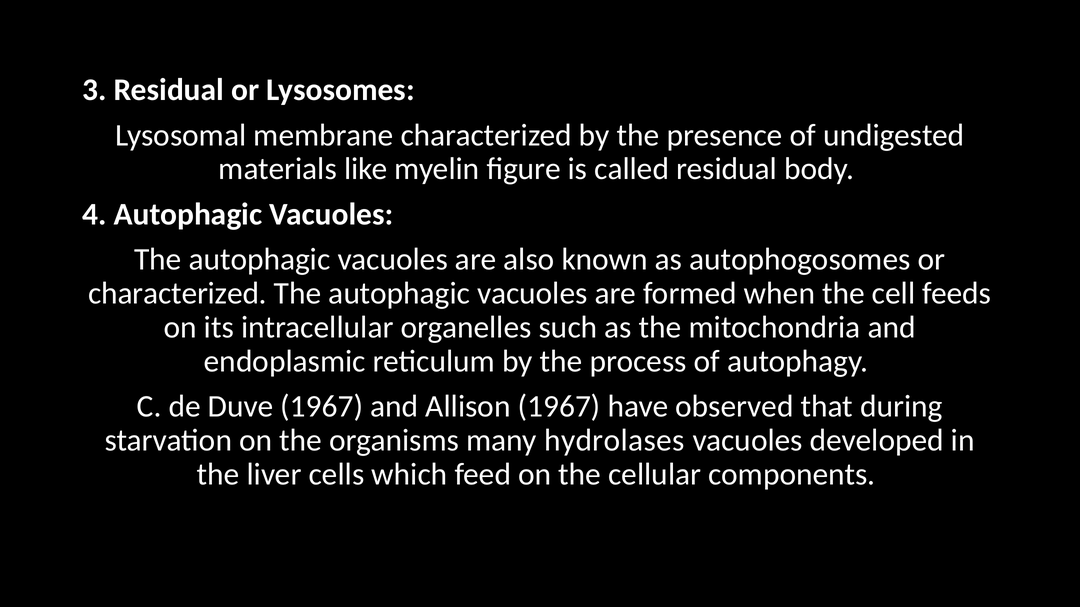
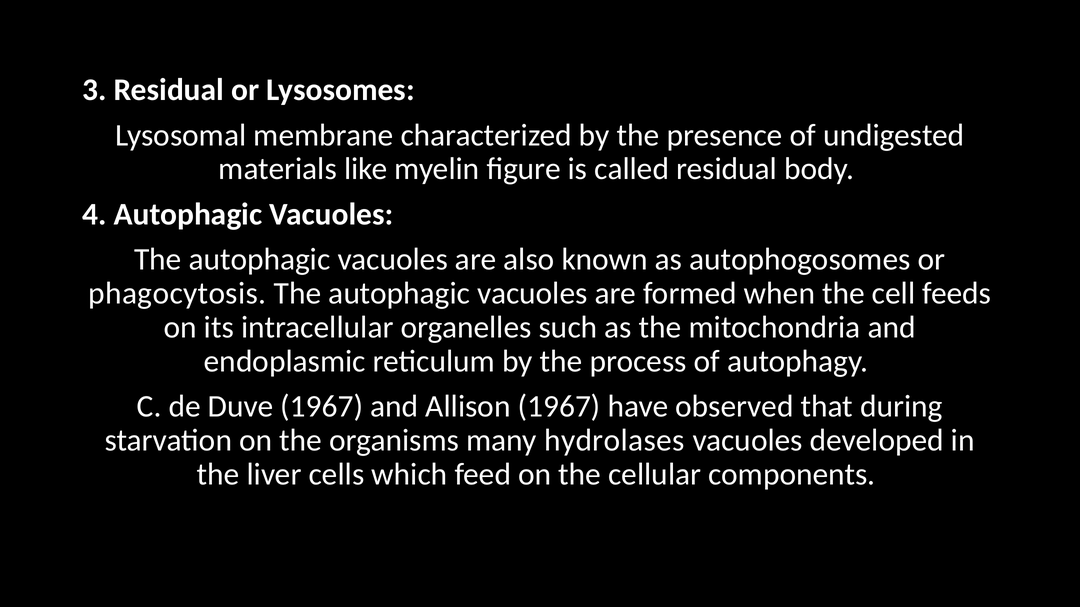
characterized: characterized -> phagocytosis (177, 294)
